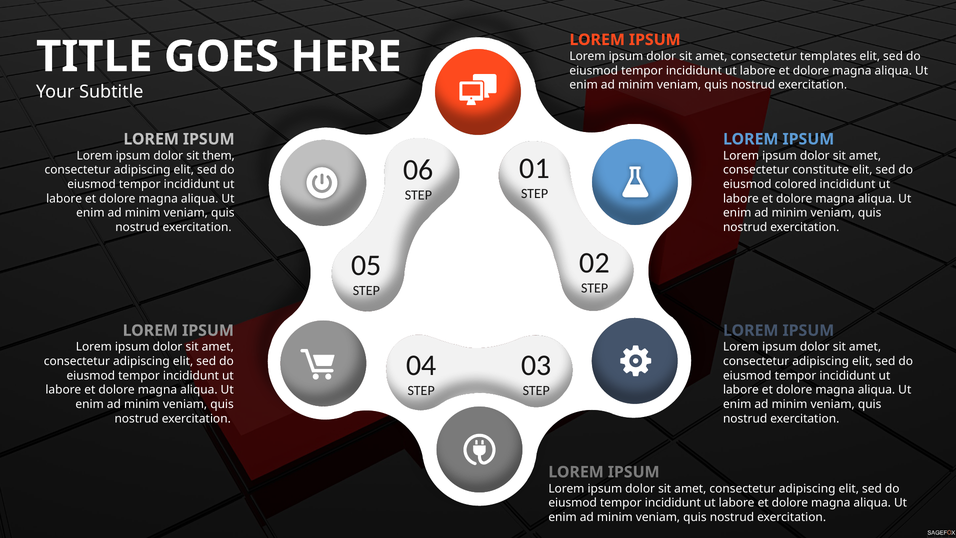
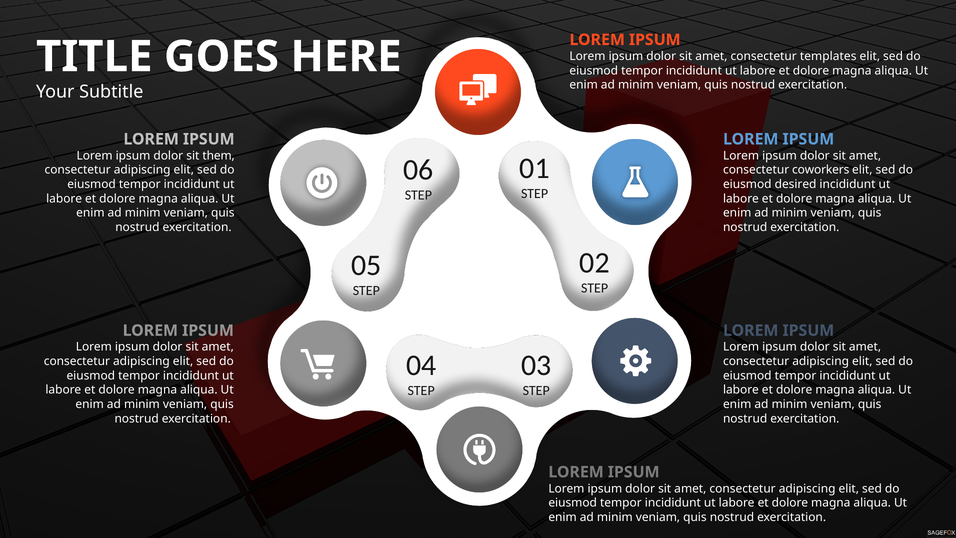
constitute: constitute -> coworkers (821, 170)
colored: colored -> desired (796, 184)
